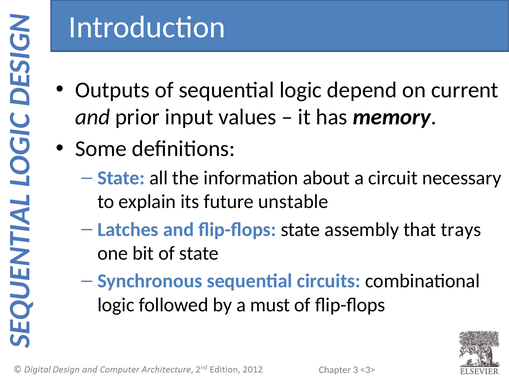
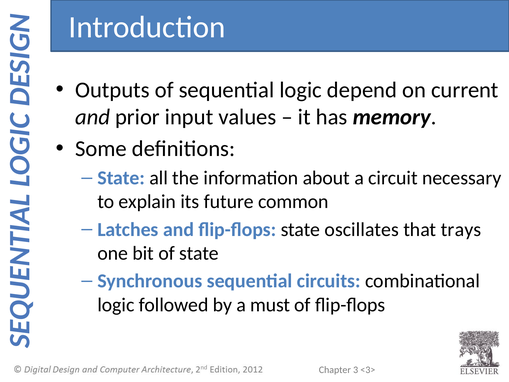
unstable: unstable -> common (293, 202)
assembly: assembly -> oscillates (362, 229)
